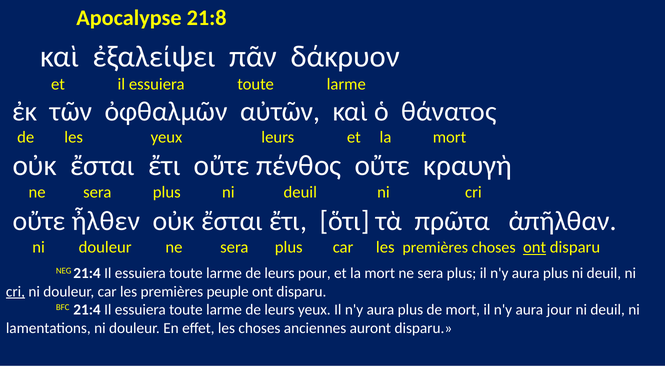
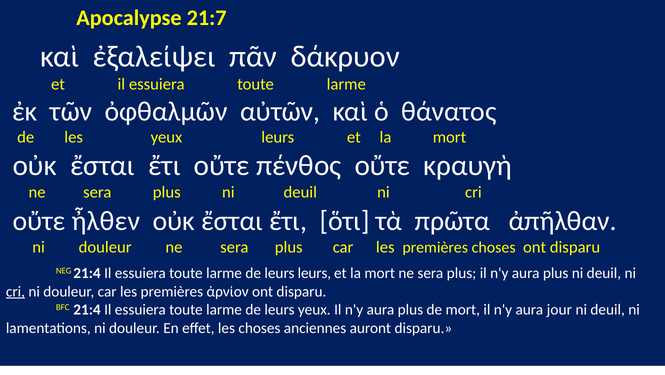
21:8: 21:8 -> 21:7 (207, 18)
ont underline: present -> none (535, 247)
leurs pour: pour -> leurs (314, 273)
peuple: peuple -> ἀρνίον (228, 291)
